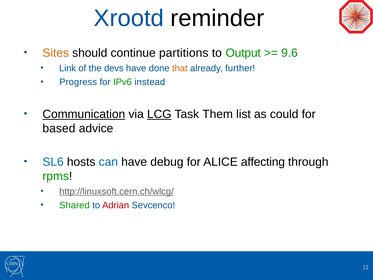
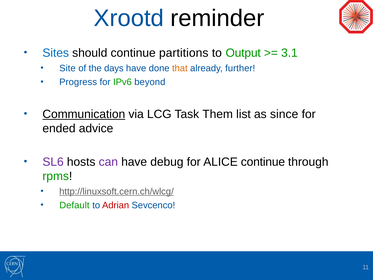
Sites colour: orange -> blue (56, 53)
9.6: 9.6 -> 3.1 (289, 53)
Link: Link -> Site (67, 68)
devs: devs -> days (114, 68)
instead: instead -> beyond (150, 82)
LCG underline: present -> none (159, 114)
could: could -> since (284, 114)
based: based -> ended (59, 128)
SL6 colour: blue -> purple (53, 162)
can colour: blue -> purple (108, 162)
ALICE affecting: affecting -> continue (263, 162)
Shared: Shared -> Default (74, 205)
